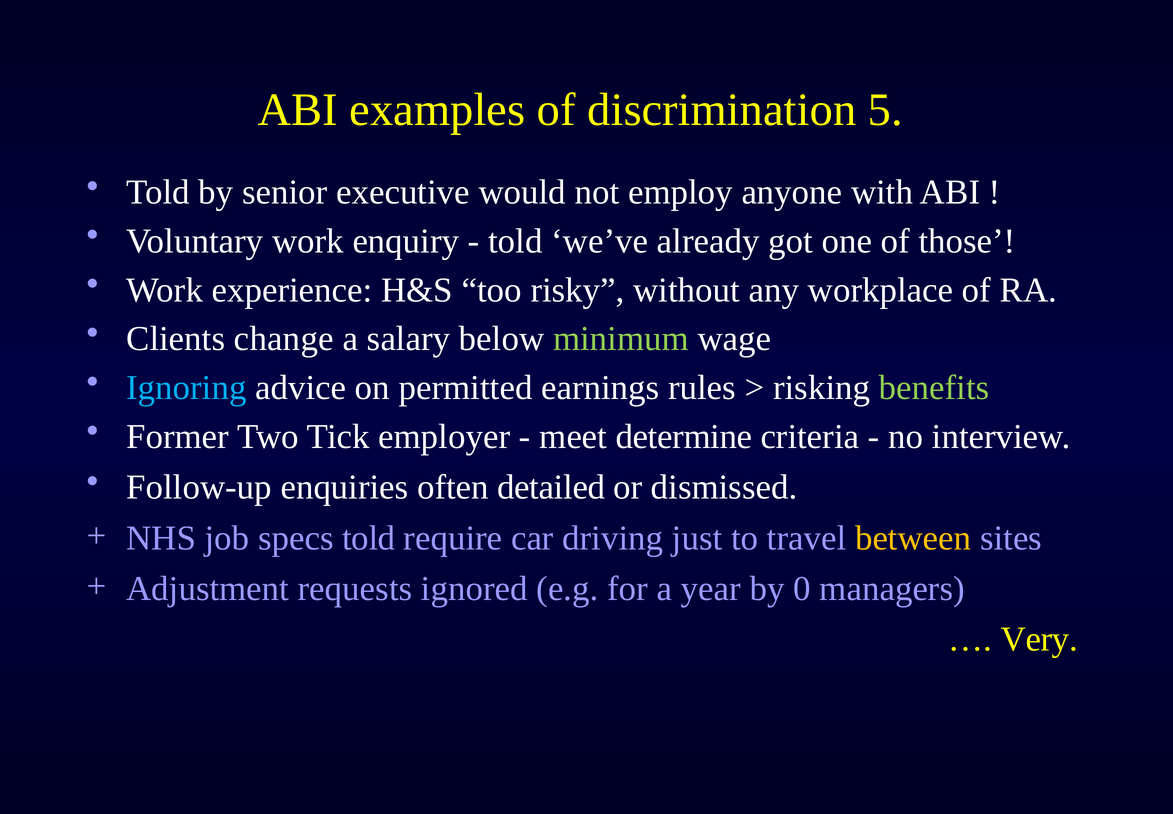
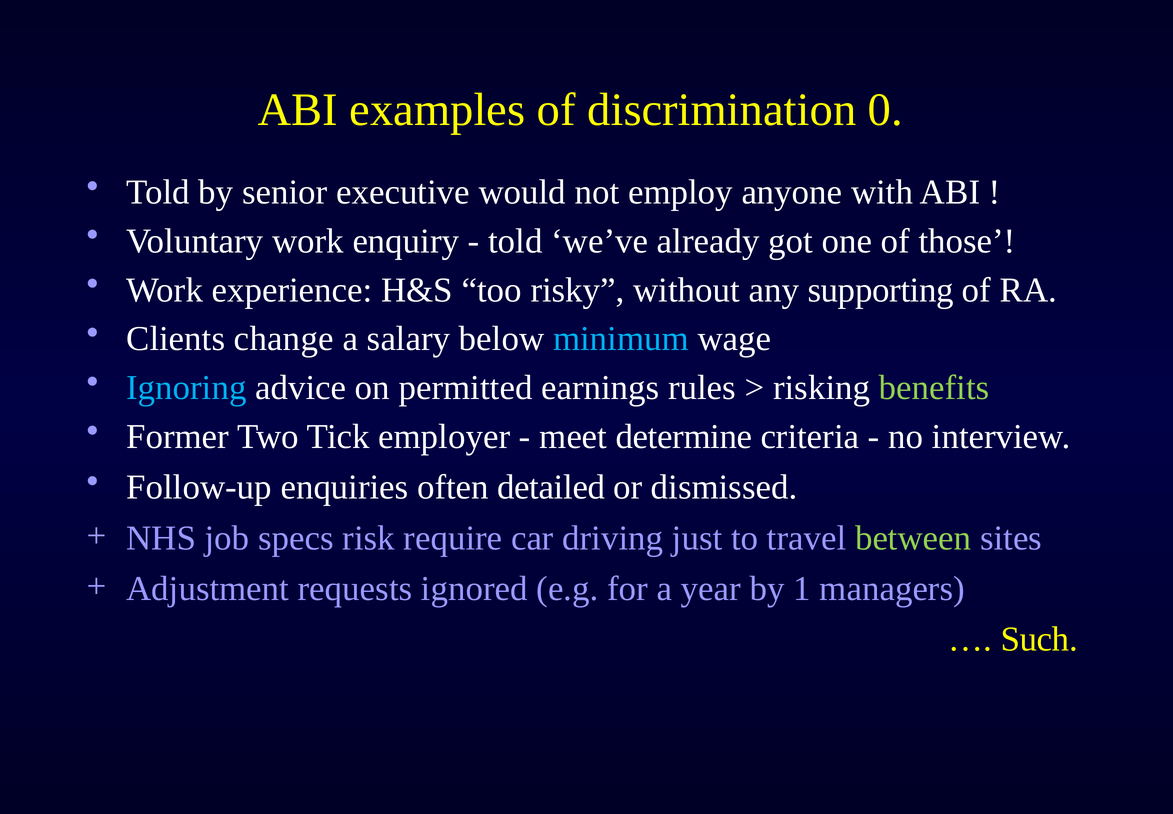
5: 5 -> 0 (885, 110)
workplace: workplace -> supporting (881, 290)
minimum colour: light green -> light blue (621, 339)
specs told: told -> risk (369, 538)
between colour: yellow -> light green (913, 538)
0: 0 -> 1 (802, 589)
Very: Very -> Such (1039, 639)
